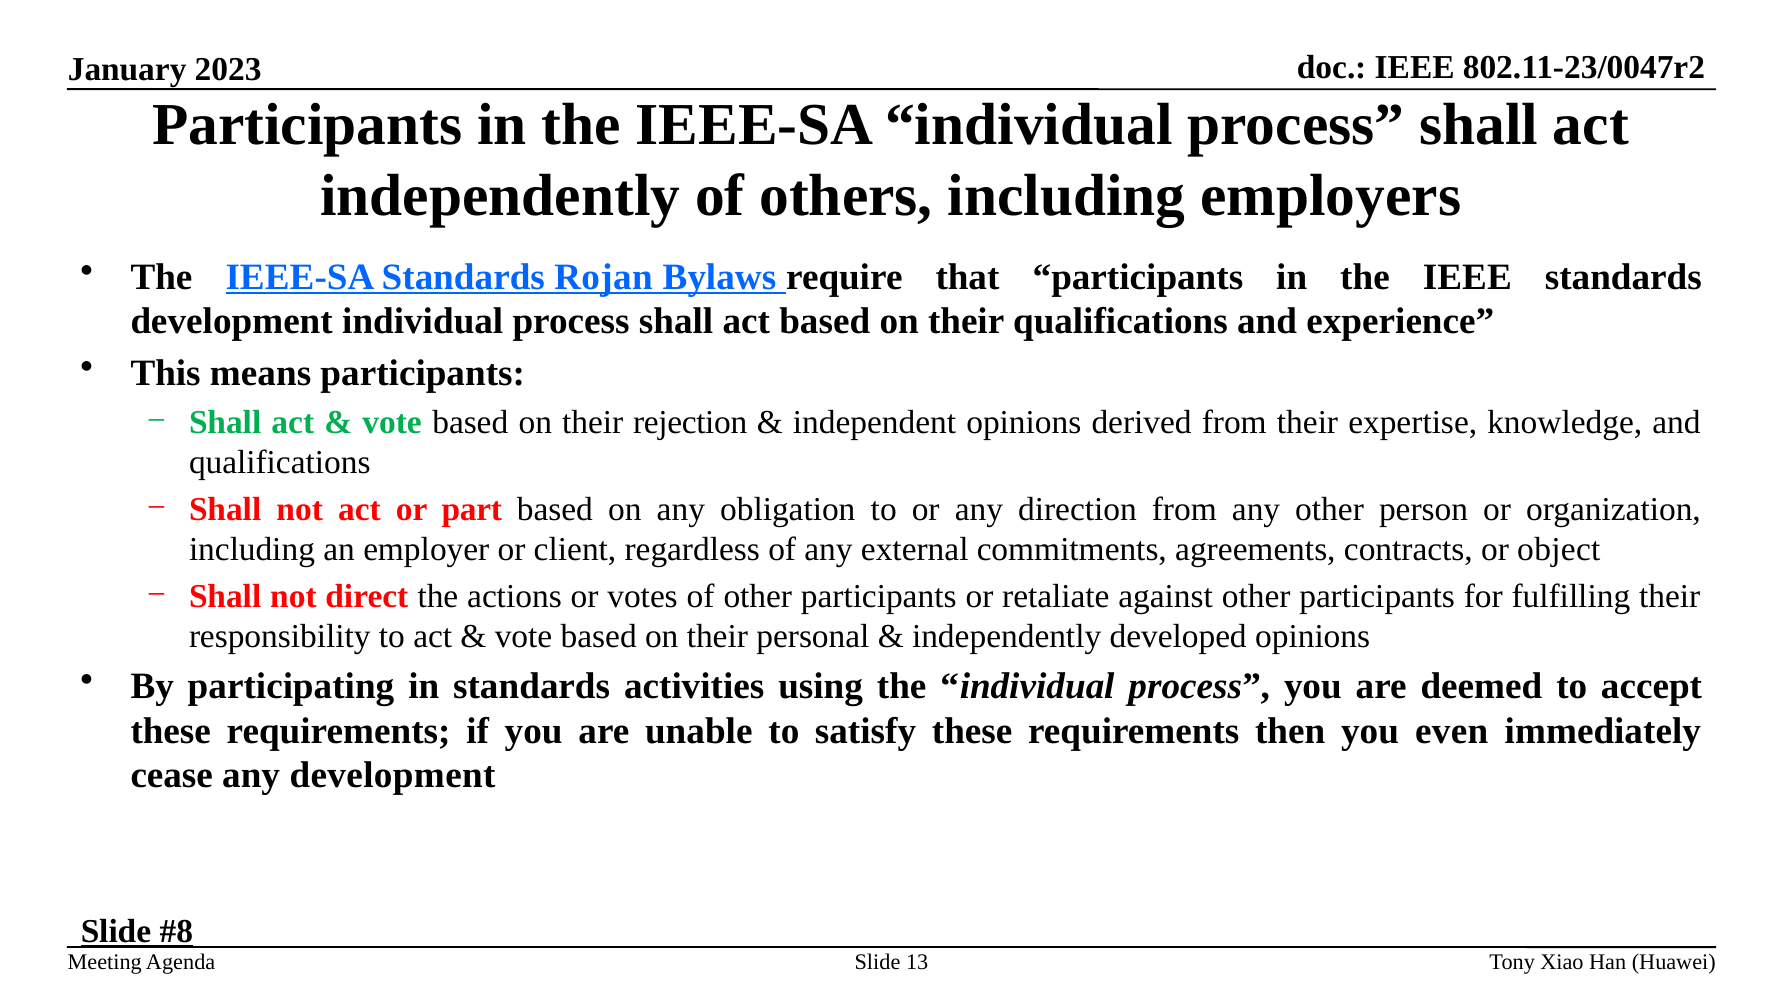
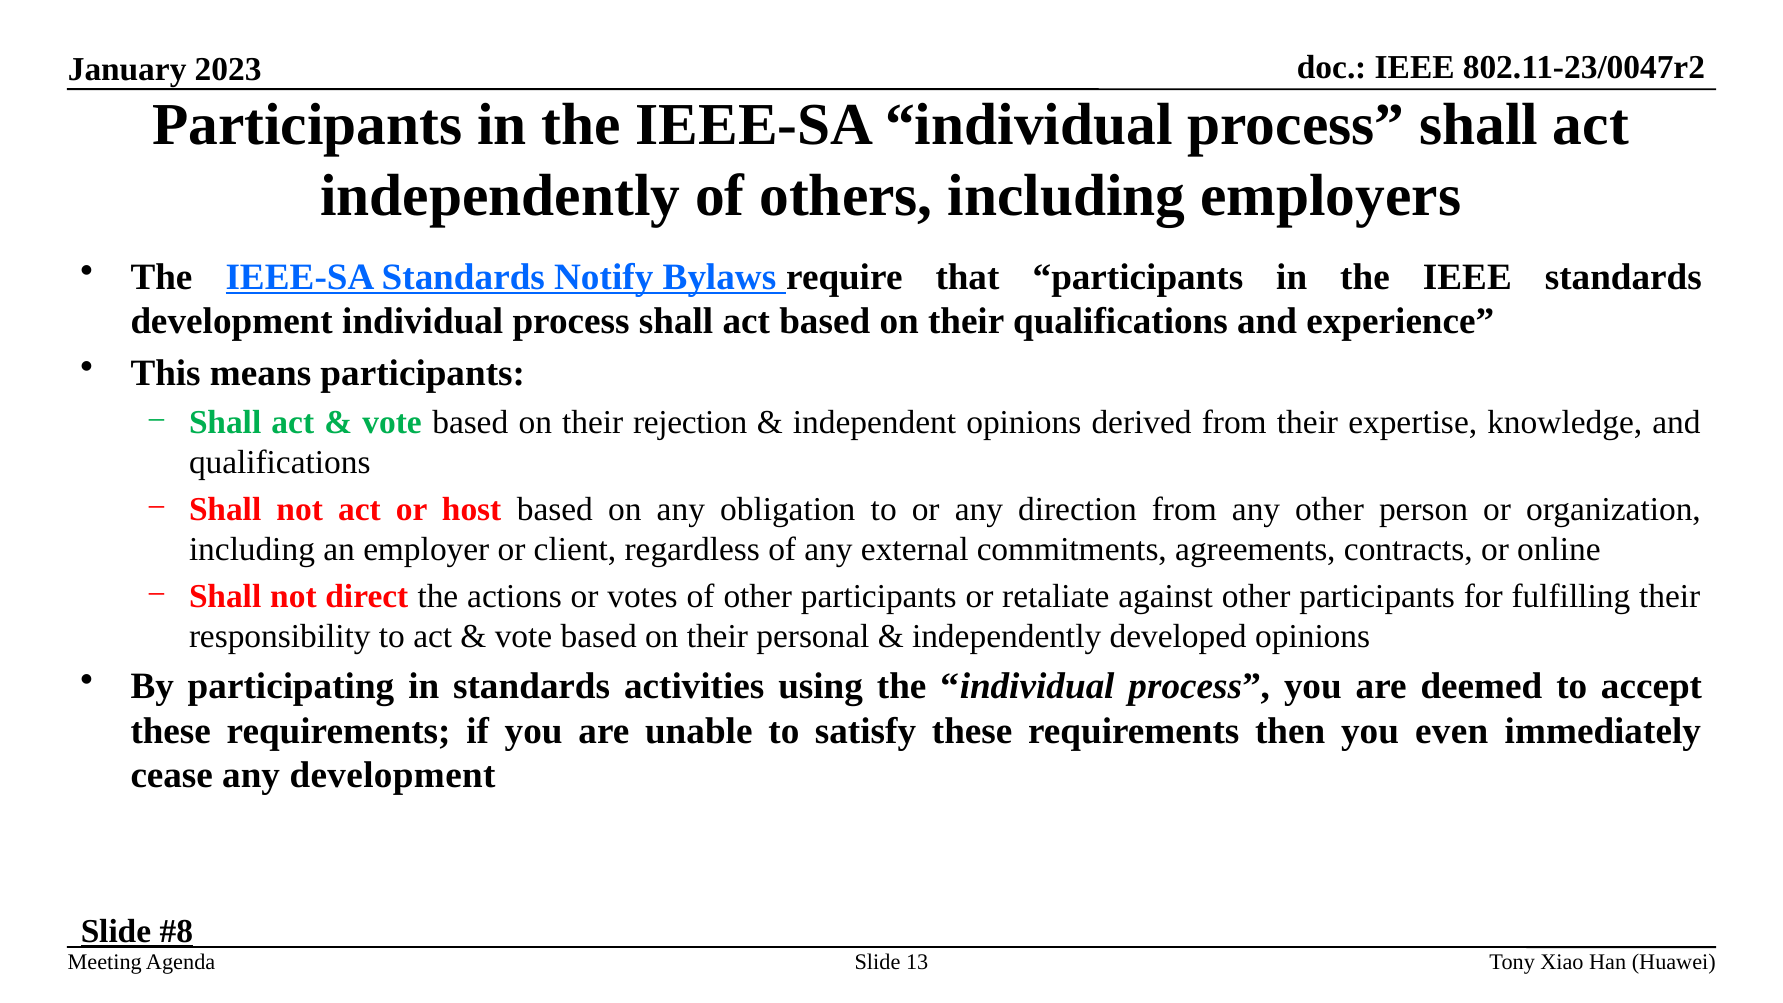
Rojan: Rojan -> Notify (604, 277)
part: part -> host (472, 509)
object: object -> online (1559, 549)
